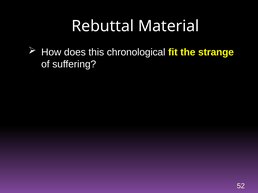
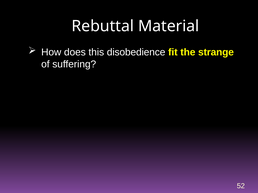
chronological: chronological -> disobedience (136, 52)
